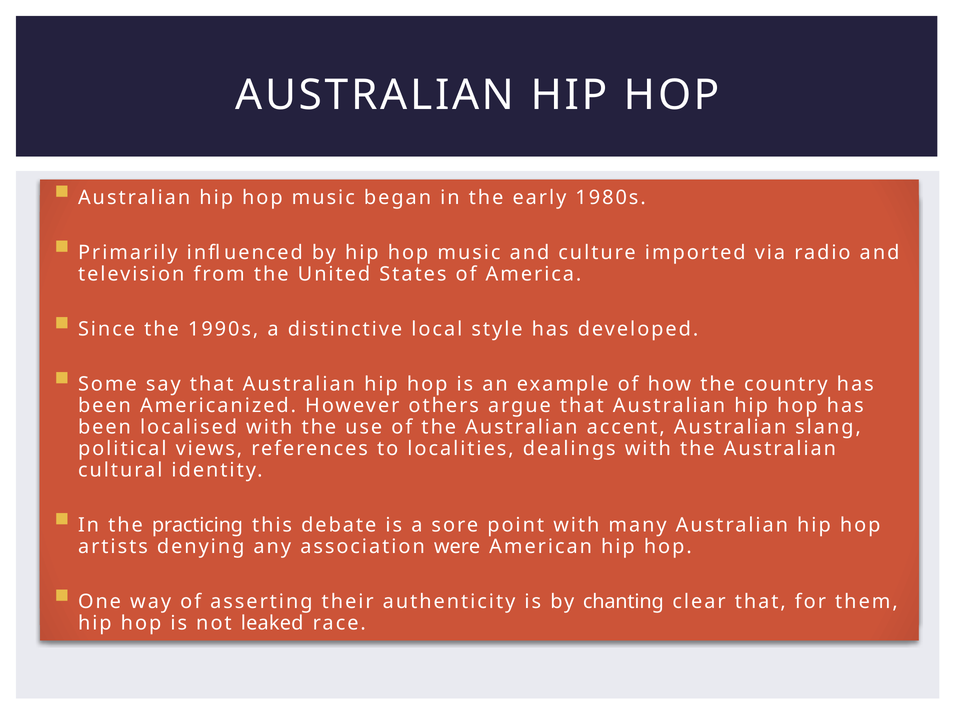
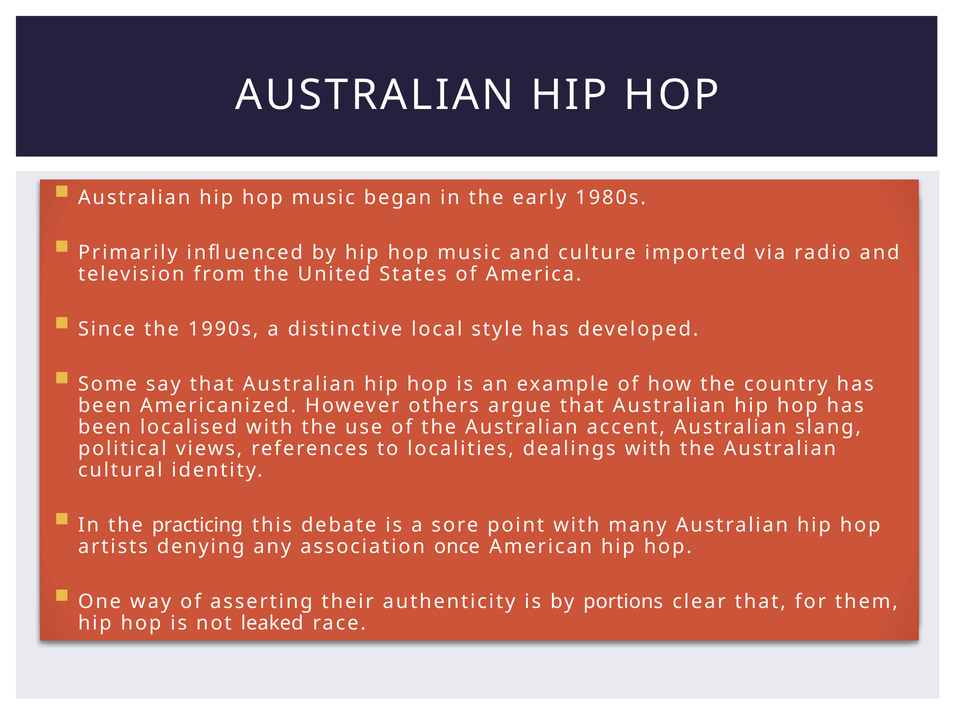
were: were -> once (457, 547)
chanting: chanting -> portions (623, 602)
